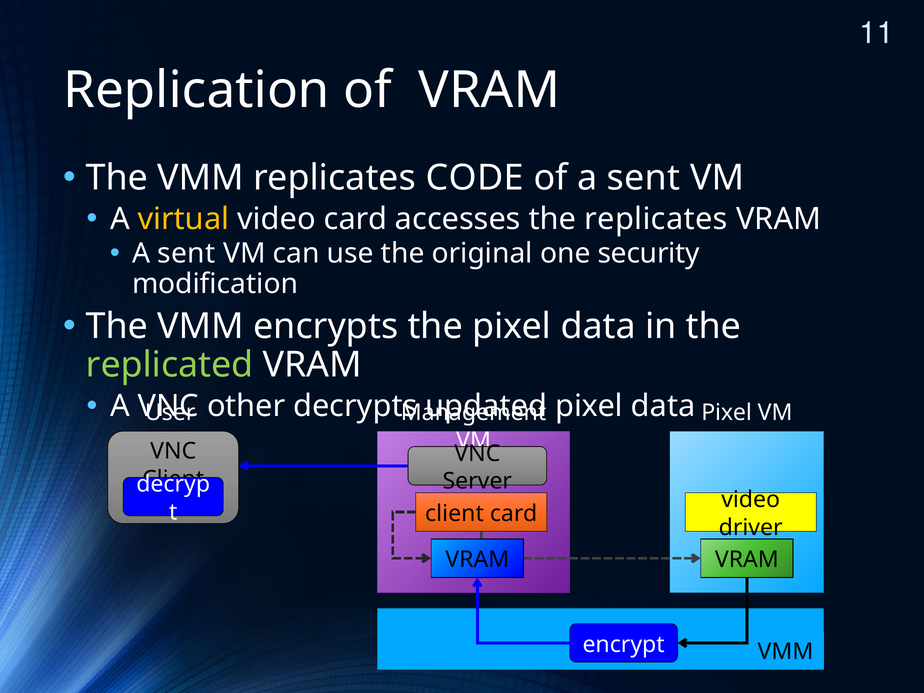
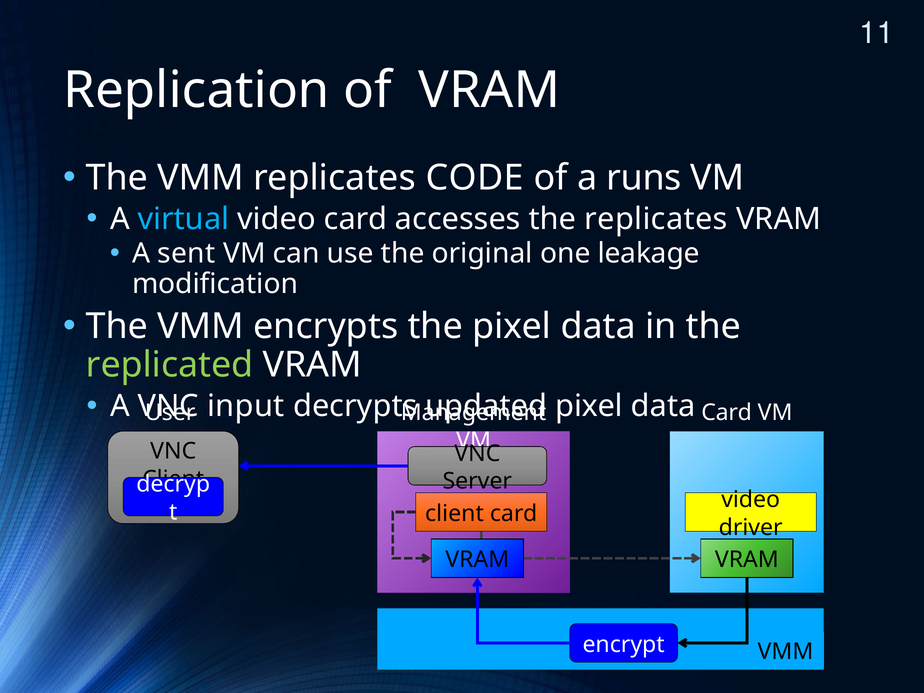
of a sent: sent -> runs (644, 178)
virtual colour: yellow -> light blue (183, 219)
security: security -> leakage (649, 253)
other: other -> input (246, 406)
Pixel: Pixel -> Card (727, 413)
